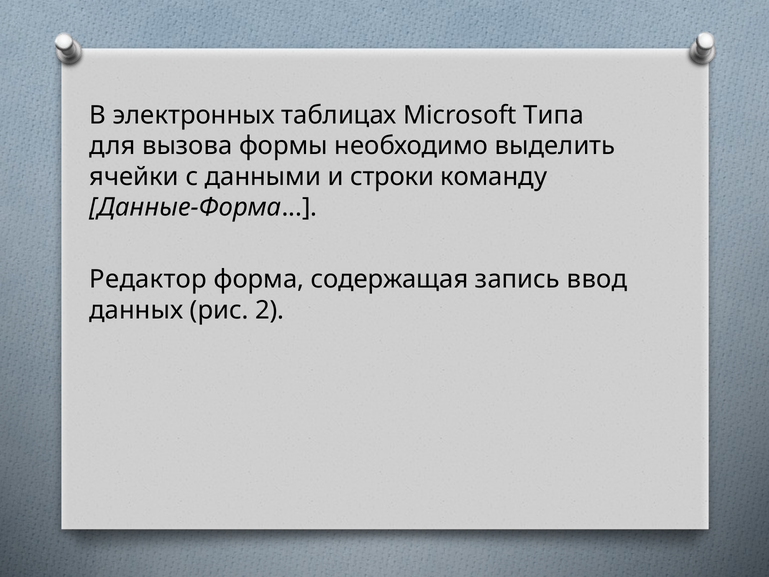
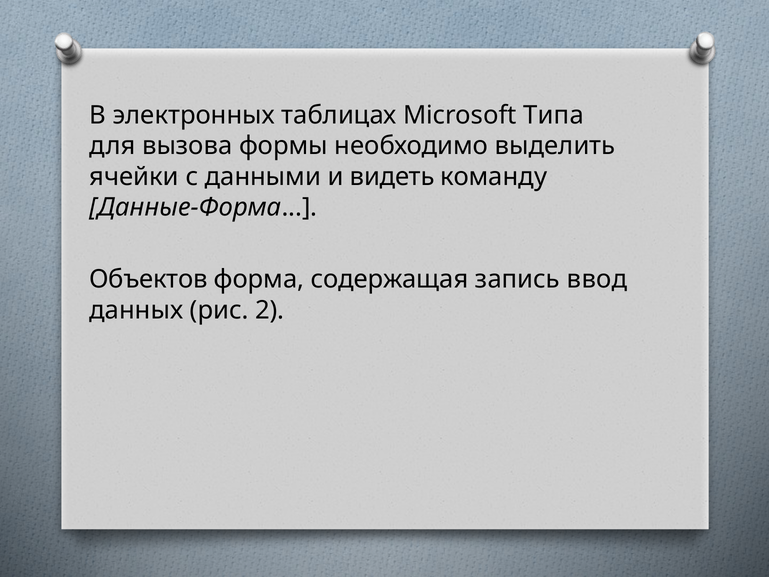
строки: строки -> видеть (392, 177)
Редактор: Редактор -> Объектов (148, 279)
